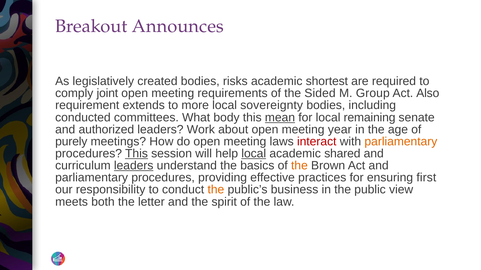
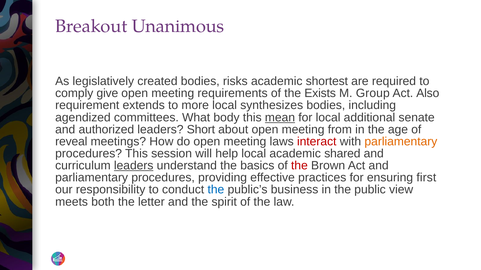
Announces: Announces -> Unanimous (178, 26)
joint: joint -> give (107, 94)
Sided: Sided -> Exists (320, 94)
sovereignty: sovereignty -> synthesizes (272, 106)
conducted: conducted -> agendized (83, 118)
remaining: remaining -> additional (369, 118)
Work: Work -> Short (201, 130)
year: year -> from (340, 130)
purely: purely -> reveal (71, 142)
This underline: present -> none (136, 154)
local underline: present -> none (254, 154)
the colour: orange -> red (299, 166)
the colour: orange -> blue (216, 190)
